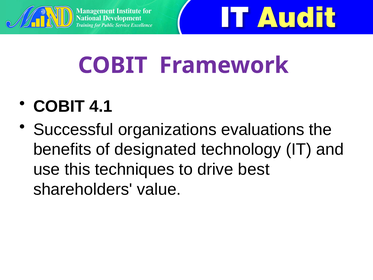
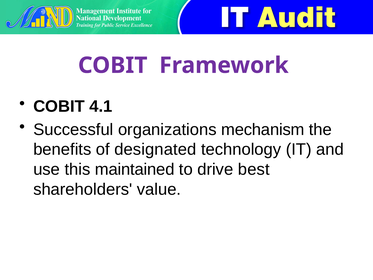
evaluations: evaluations -> mechanism (263, 129)
techniques: techniques -> maintained (135, 169)
